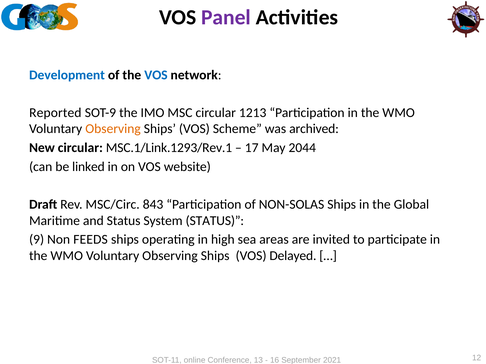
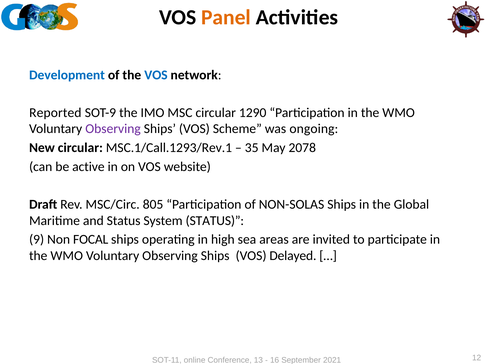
Panel colour: purple -> orange (226, 18)
1213: 1213 -> 1290 (253, 113)
Observing colour: orange -> purple (113, 129)
archived: archived -> ongoing (314, 129)
MSC.1/Link.1293/Rev.1: MSC.1/Link.1293/Rev.1 -> MSC.1/Call.1293/Rev.1 (169, 148)
17: 17 -> 35 (252, 148)
2044: 2044 -> 2078 (302, 148)
linked: linked -> active (88, 167)
843: 843 -> 805 (153, 205)
FEEDS: FEEDS -> FOCAL (91, 240)
